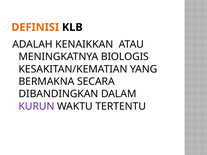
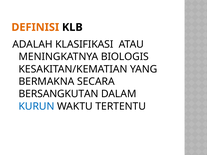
KENAIKKAN: KENAIKKAN -> KLASIFIKASI (84, 44)
DIBANDINGKAN: DIBANDINGKAN -> BERSANGKUTAN (59, 94)
KURUN colour: purple -> blue (37, 106)
